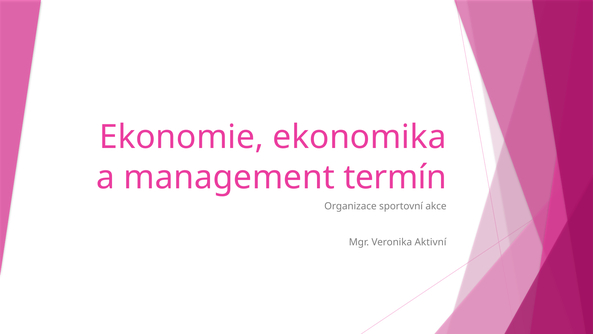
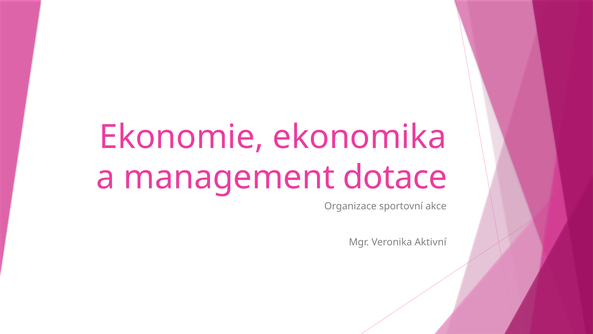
termín: termín -> dotace (395, 177)
